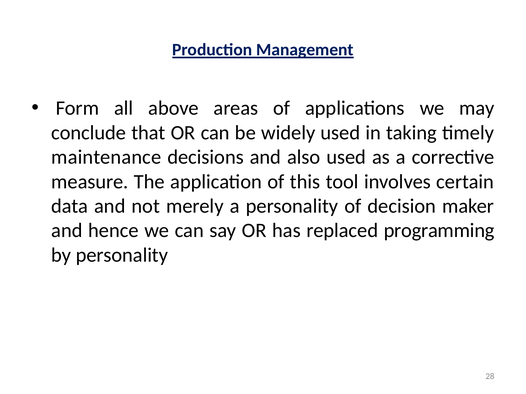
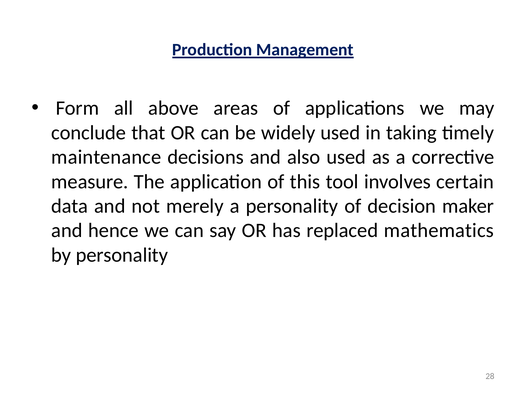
programming: programming -> mathematics (439, 231)
